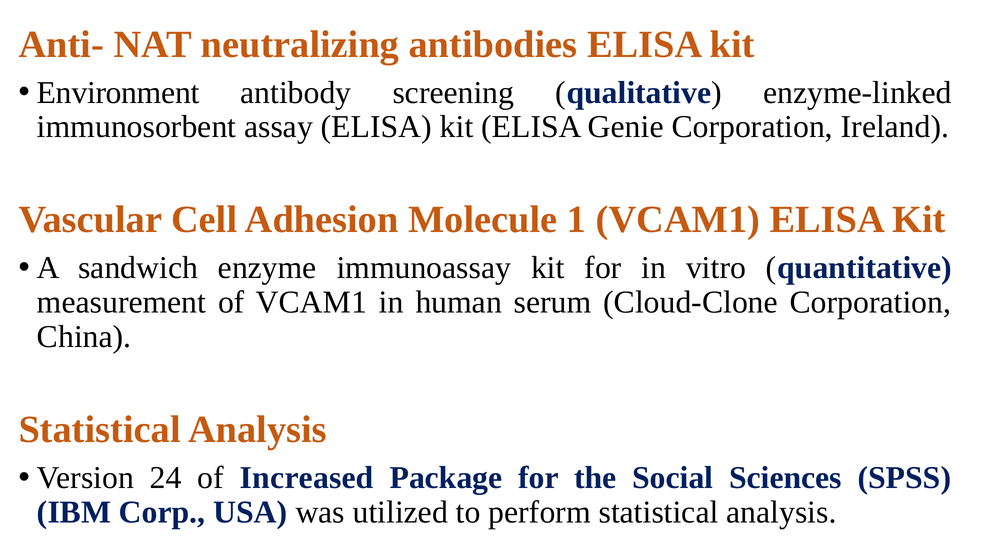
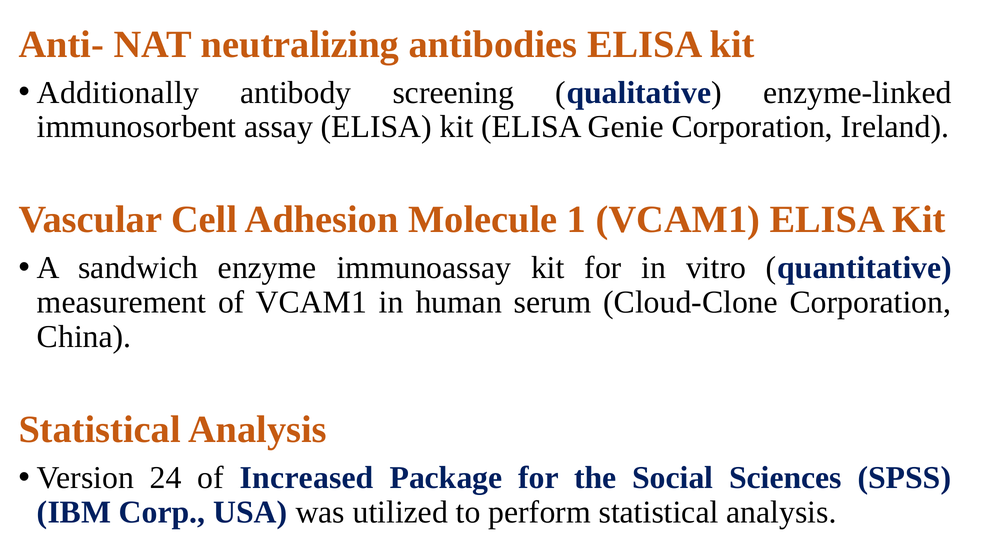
Environment: Environment -> Additionally (118, 93)
